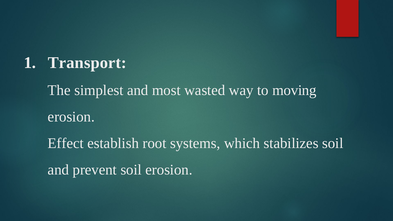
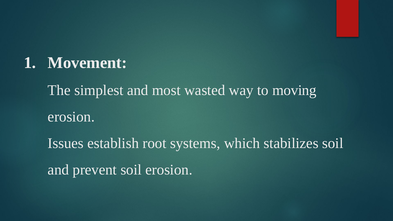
Transport: Transport -> Movement (87, 63)
Effect: Effect -> Issues (66, 143)
